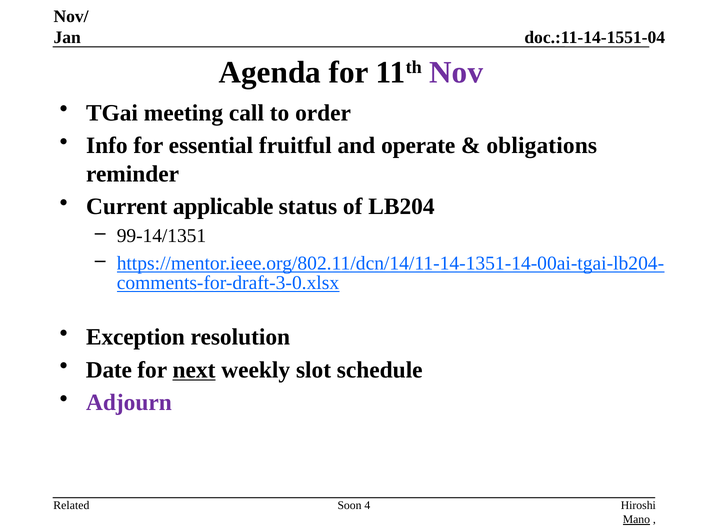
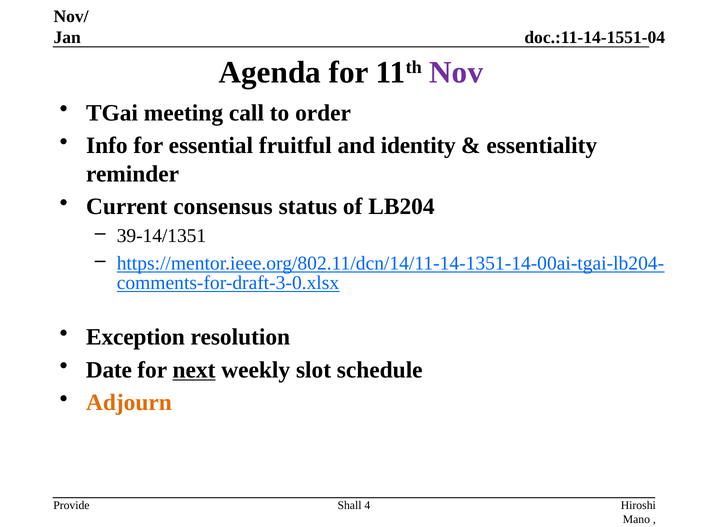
operate: operate -> identity (418, 146)
obligations: obligations -> essentiality (542, 146)
applicable: applicable -> consensus (223, 206)
99-14/1351: 99-14/1351 -> 39-14/1351 (161, 236)
Adjourn colour: purple -> orange (129, 402)
Related: Related -> Provide (71, 505)
Soon: Soon -> Shall (350, 505)
Mano underline: present -> none (636, 519)
